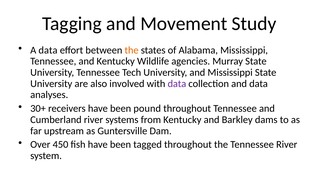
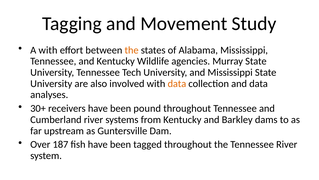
A data: data -> with (48, 50)
data colour: purple -> orange (177, 83)
450: 450 -> 187 (60, 144)
